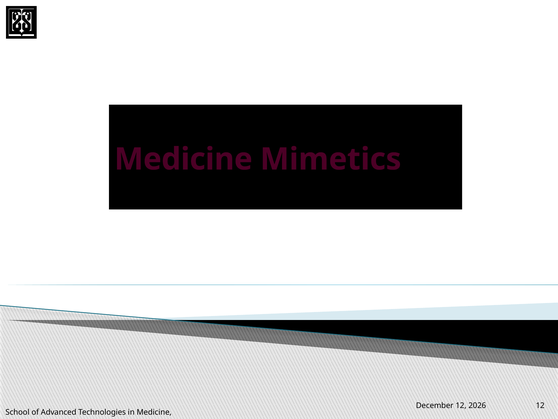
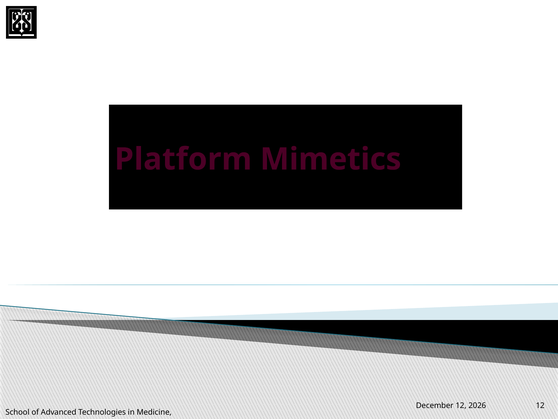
Medicine: Medicine -> Platform (183, 159)
